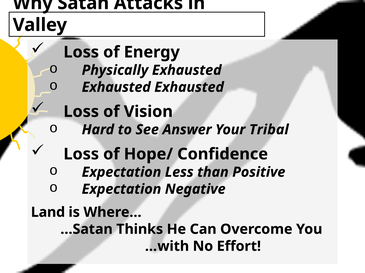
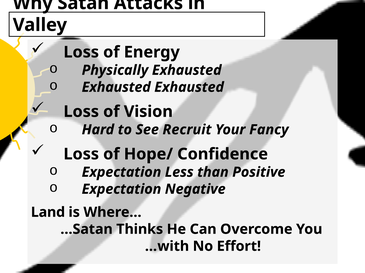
Answer: Answer -> Recruit (187, 130)
Tribal: Tribal -> Fancy (269, 130)
